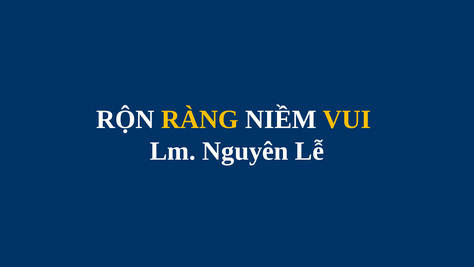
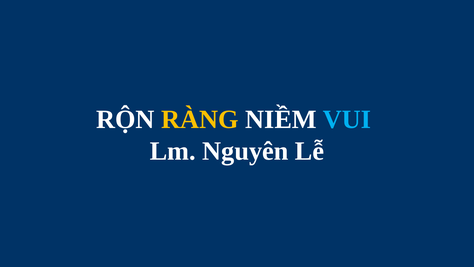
VUI colour: yellow -> light blue (347, 119)
